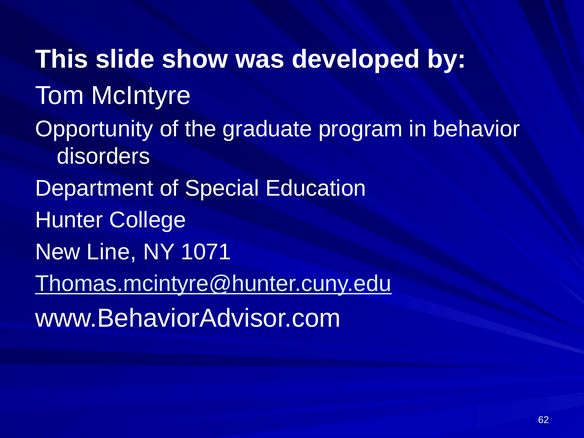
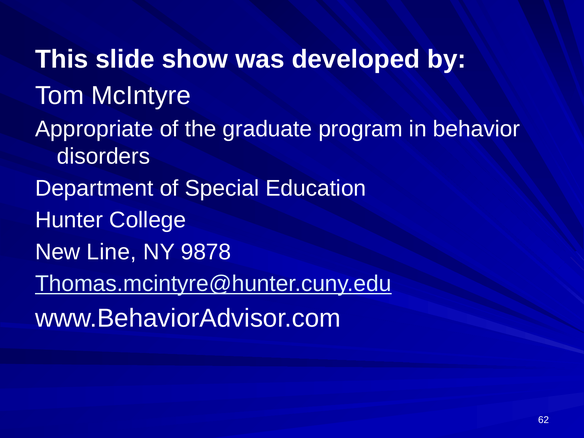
Opportunity: Opportunity -> Appropriate (94, 129)
1071: 1071 -> 9878 (206, 252)
